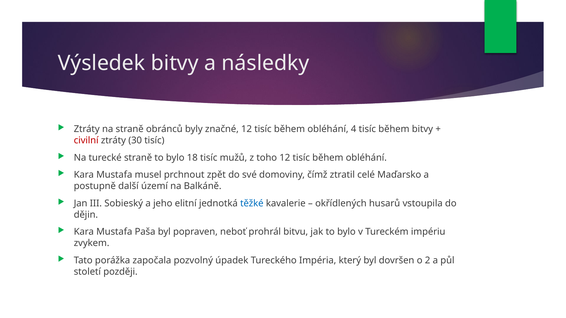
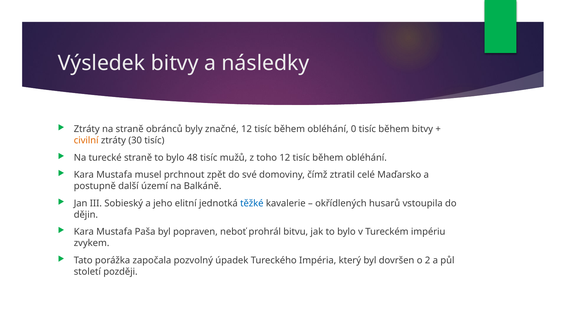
4: 4 -> 0 (354, 129)
civilní colour: red -> orange (86, 141)
18: 18 -> 48 (192, 158)
